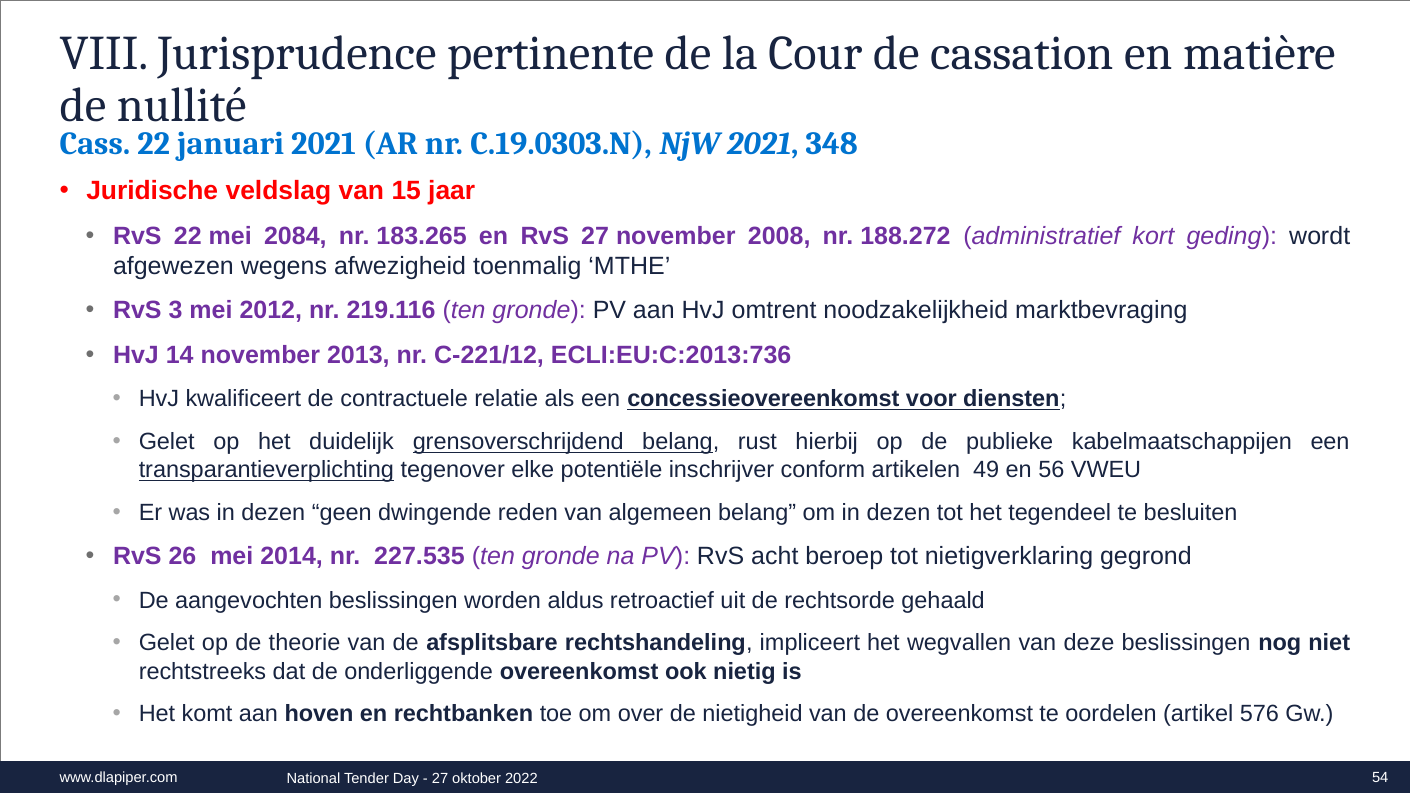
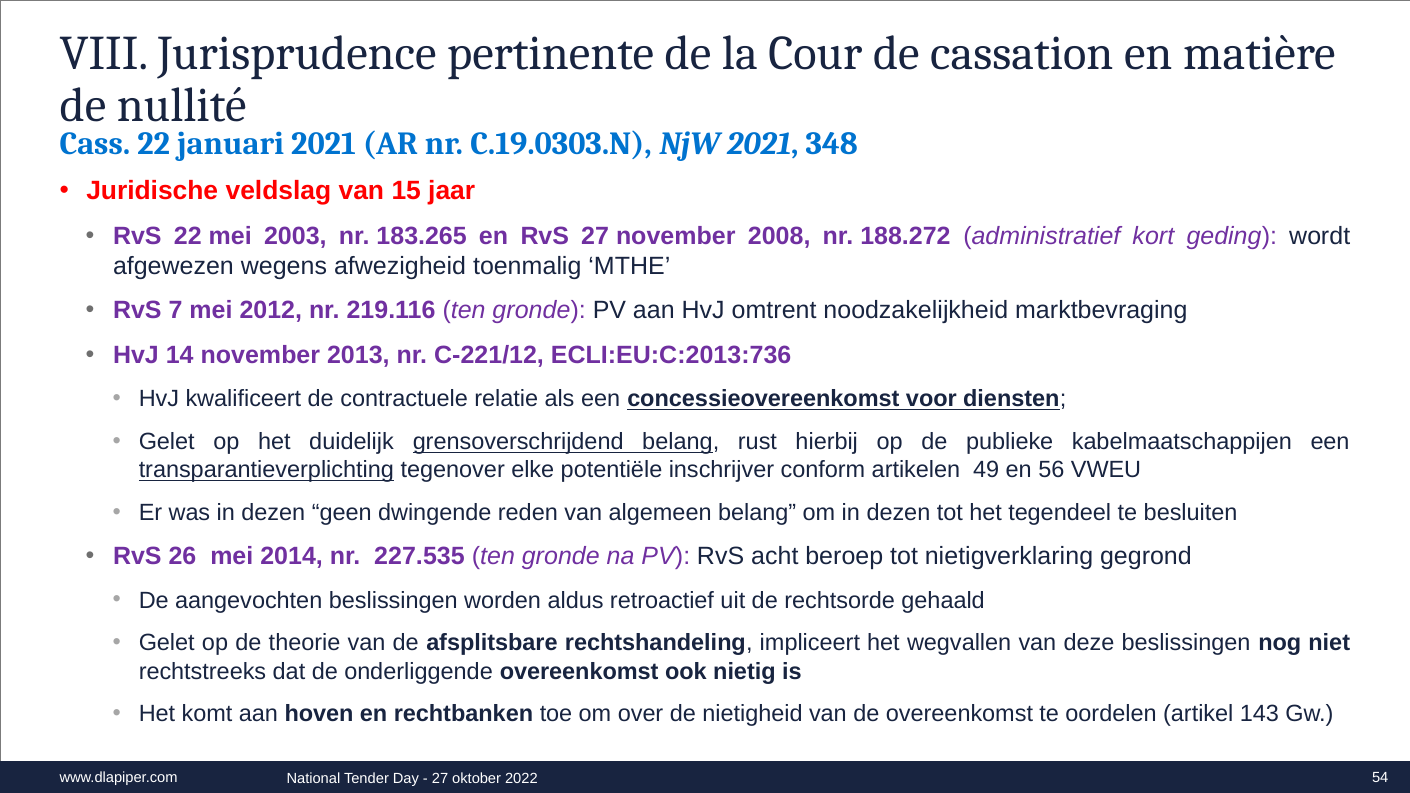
2084: 2084 -> 2003 (295, 236)
3: 3 -> 7 (176, 311)
576: 576 -> 143 (1259, 714)
